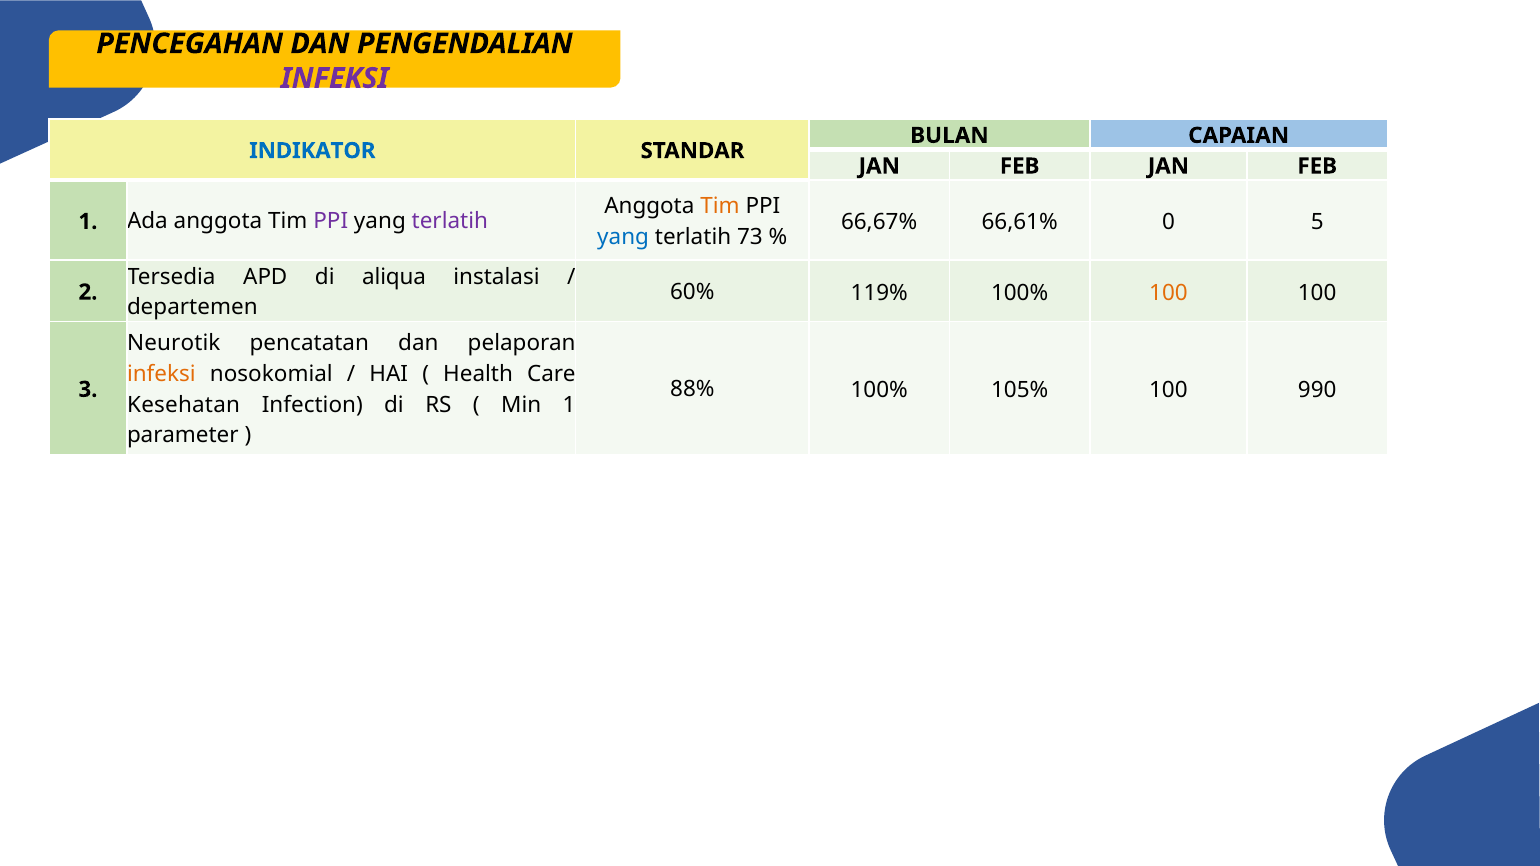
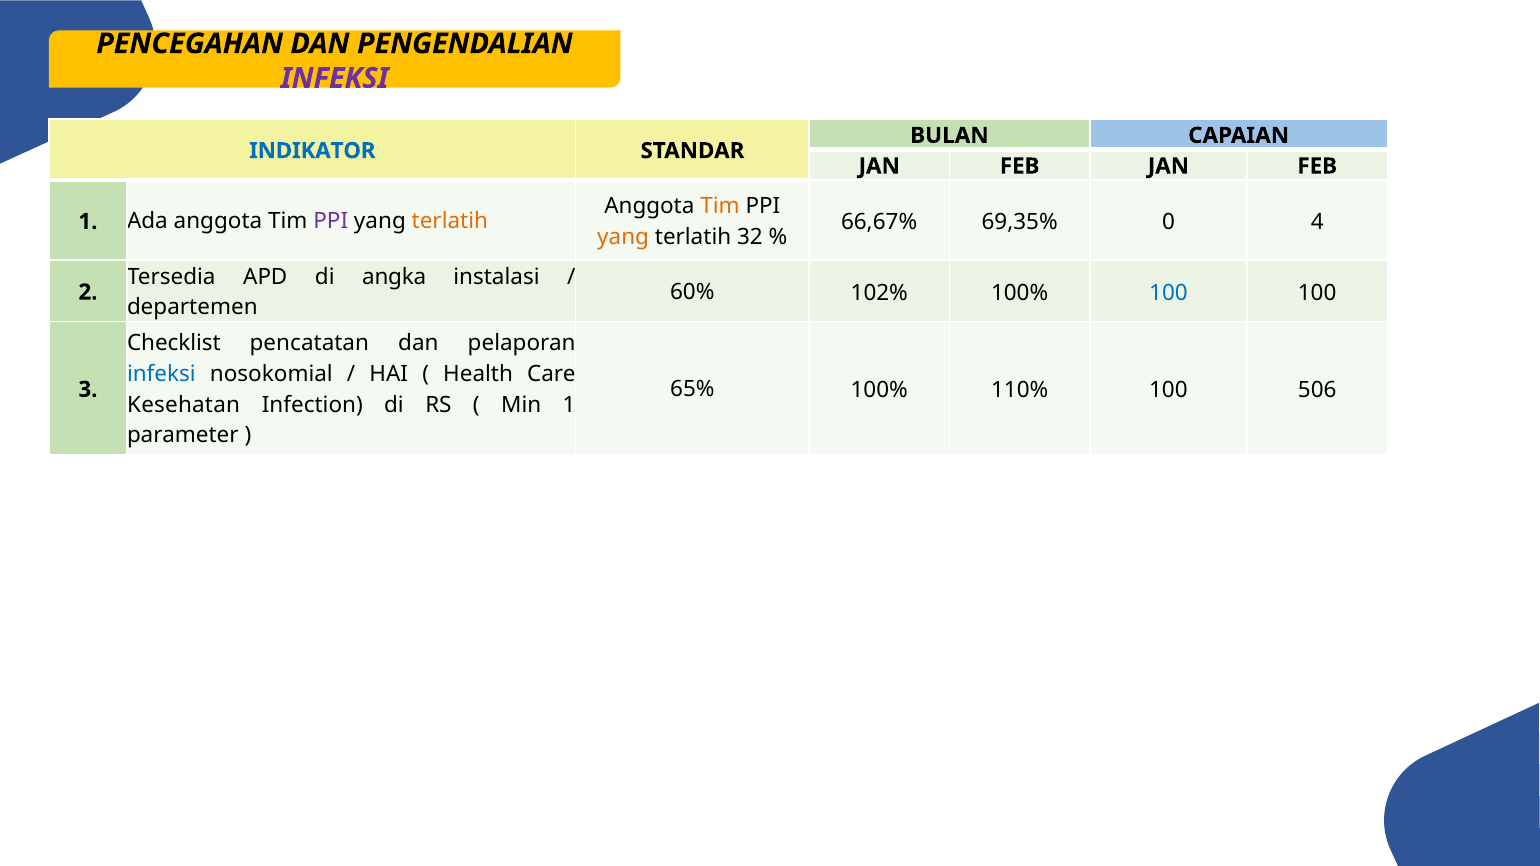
66,61%: 66,61% -> 69,35% (1020, 222)
5: 5 -> 4 (1317, 222)
terlatih colour: purple -> orange (450, 222)
yang colour: blue -> orange (623, 237)
73: 73 -> 32 (750, 237)
aliqua: aliqua -> angka (394, 277)
119%: 119% -> 102% (879, 293)
100 colour: orange -> blue (1168, 293)
Neurotik: Neurotik -> Checklist (174, 344)
infeksi colour: orange -> blue (161, 374)
88%: 88% -> 65% (692, 390)
105%: 105% -> 110% (1020, 390)
990: 990 -> 506 (1317, 390)
